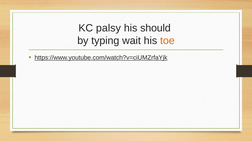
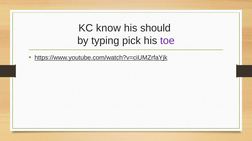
palsy: palsy -> know (108, 28)
wait: wait -> pick (131, 41)
toe colour: orange -> purple (167, 41)
